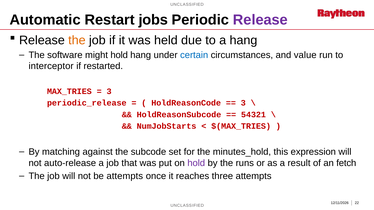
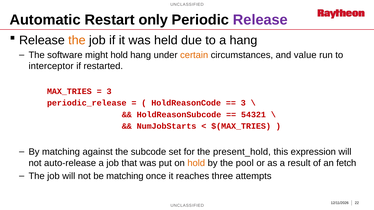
jobs: jobs -> only (153, 20)
certain colour: blue -> orange (194, 55)
minutes_hold: minutes_hold -> present_hold (242, 152)
hold colour: purple -> orange (196, 163)
runs: runs -> pool (245, 163)
be attempts: attempts -> matching (125, 176)
